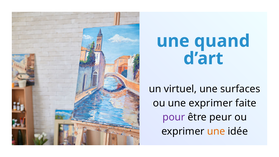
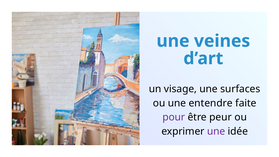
quand: quand -> veines (222, 41)
virtuel: virtuel -> visage (180, 89)
une exprimer: exprimer -> entendre (211, 103)
une colour: orange -> purple (216, 131)
